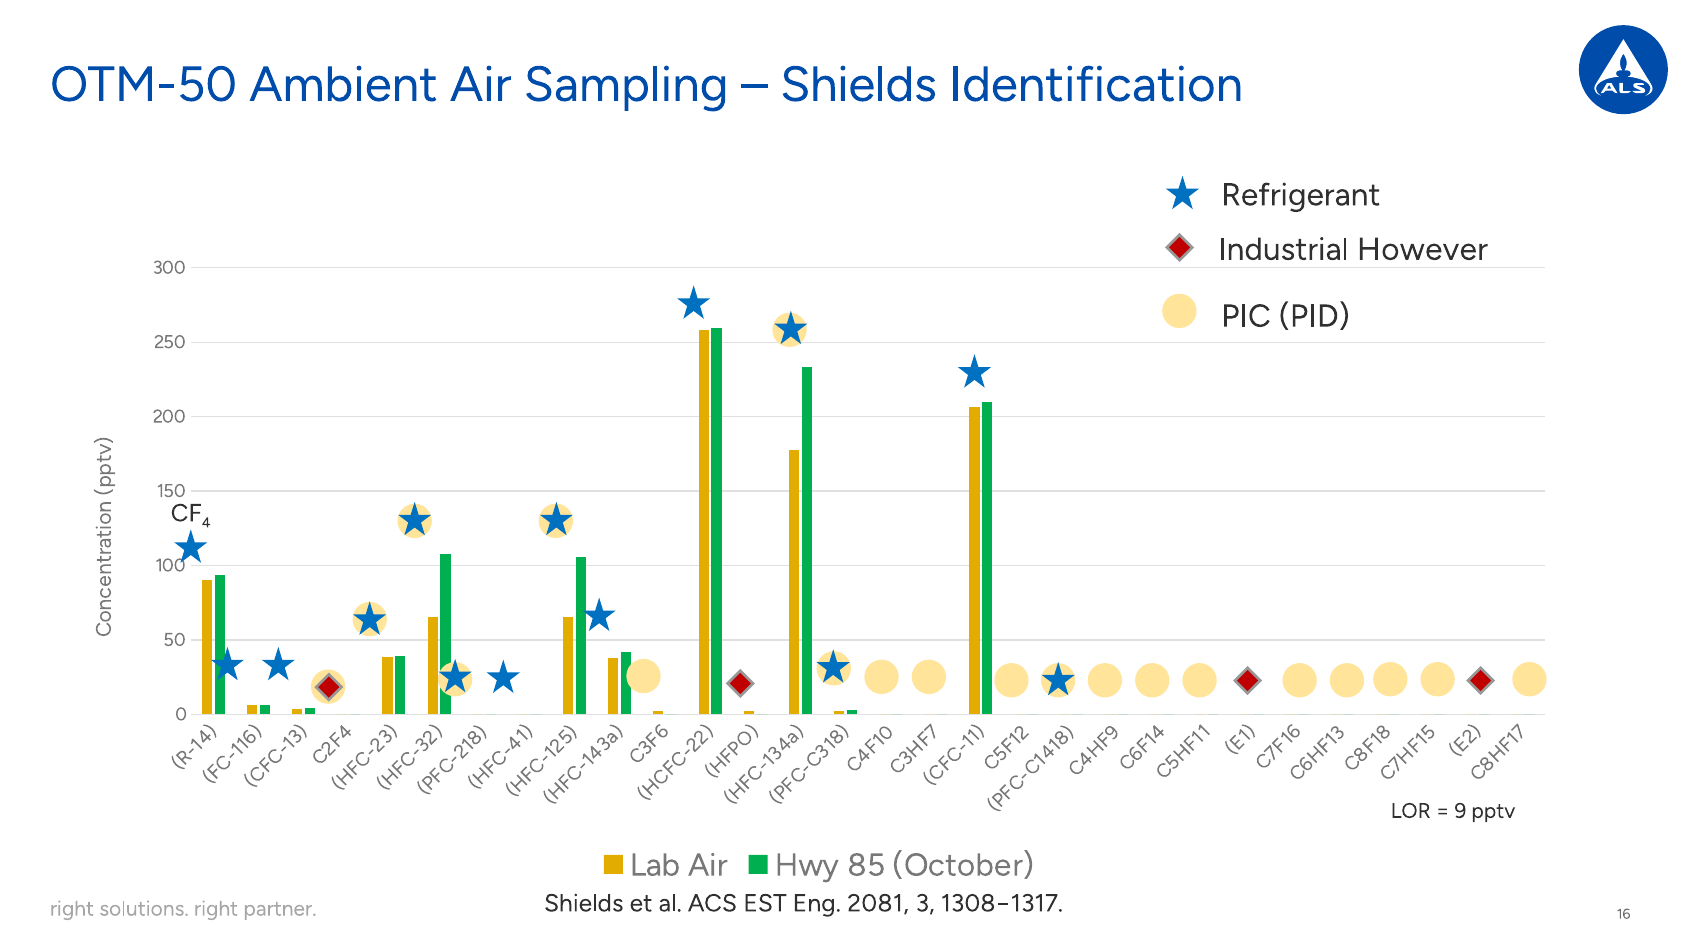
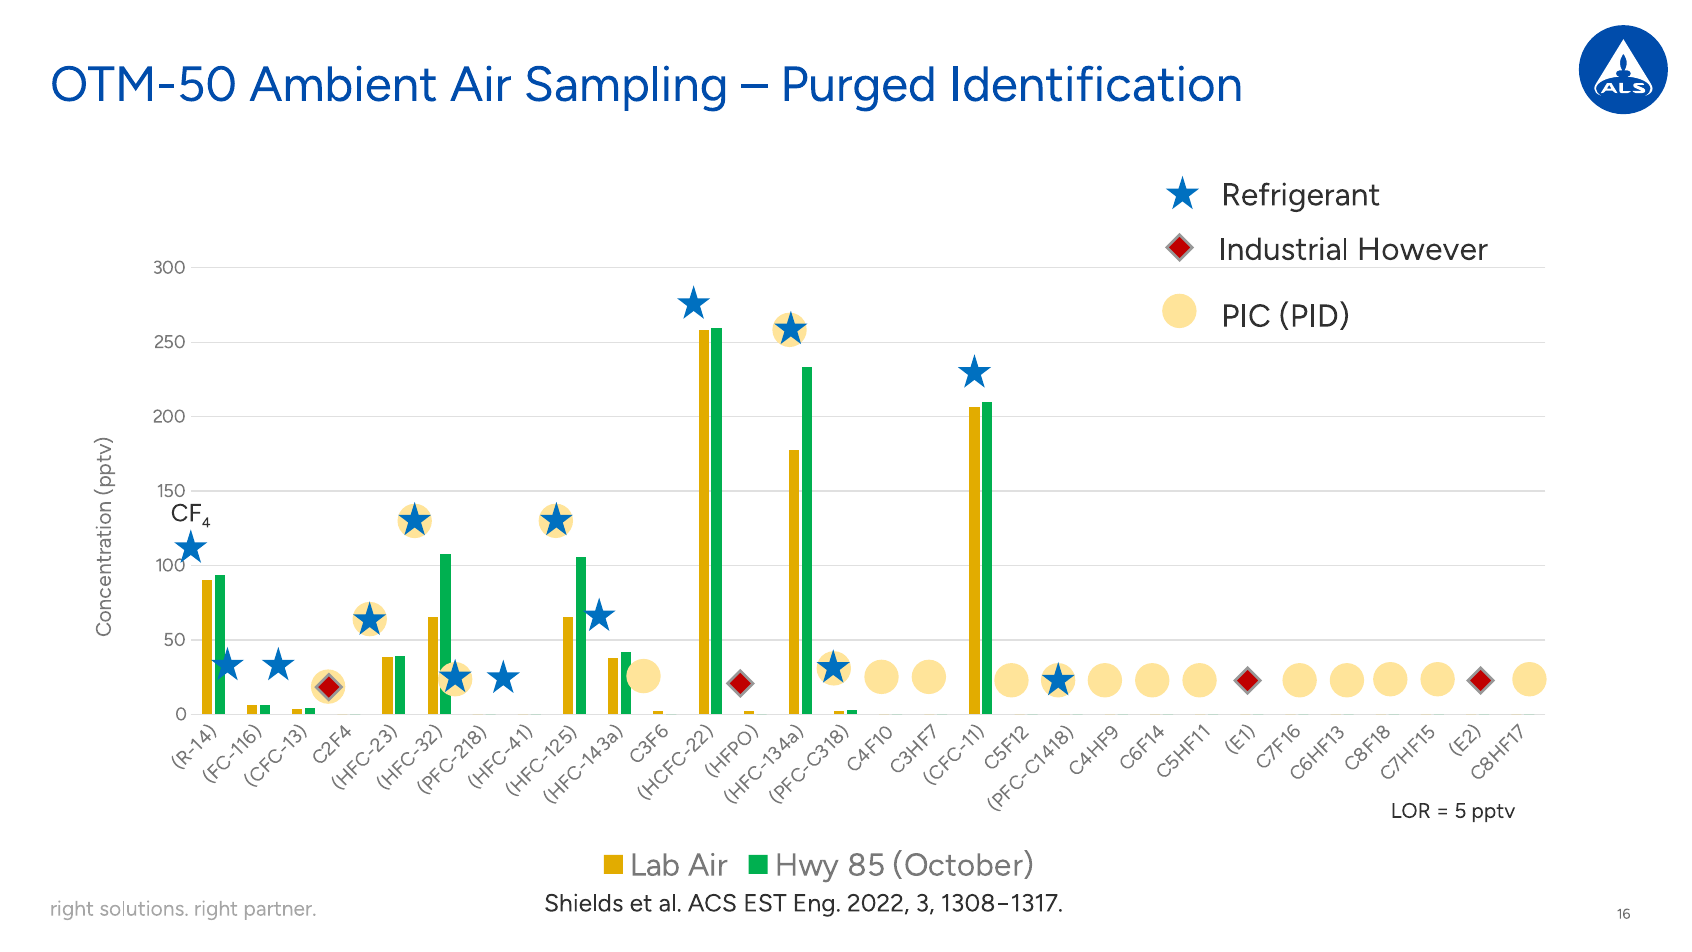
Shields: Shields -> Purged (858, 85)
9: 9 -> 5 (1460, 811)
2081: 2081 -> 2022 (878, 903)
